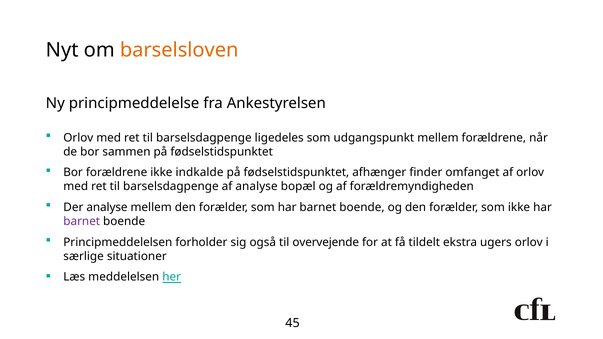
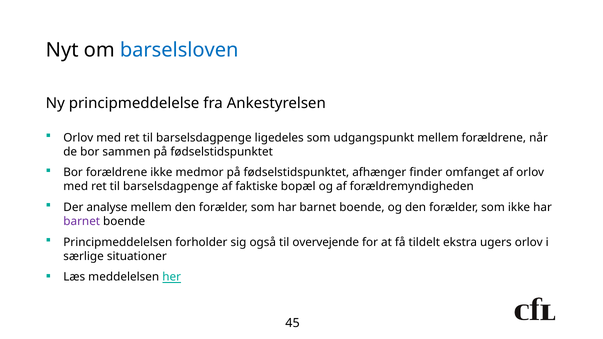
barselsloven colour: orange -> blue (179, 50)
indkalde: indkalde -> medmor (200, 173)
af analyse: analyse -> faktiske (257, 187)
